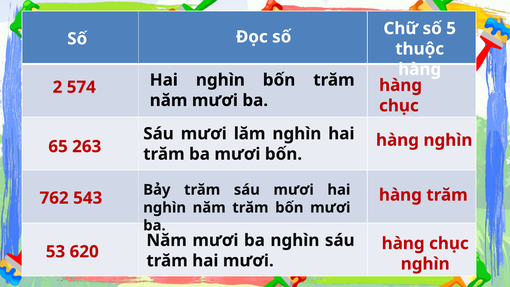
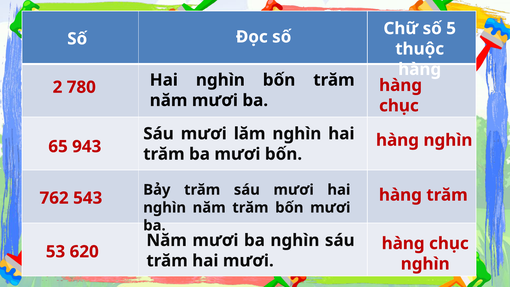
574: 574 -> 780 (81, 87)
263: 263 -> 943 (87, 147)
